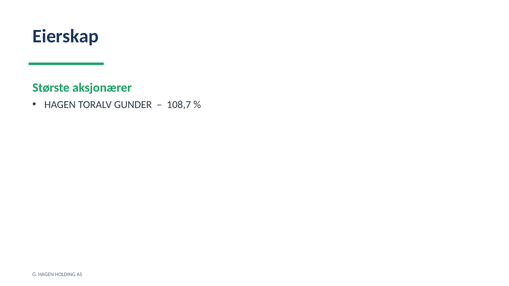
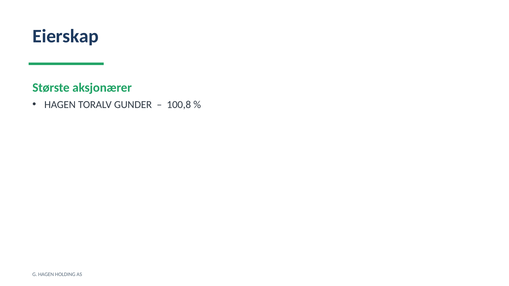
108,7: 108,7 -> 100,8 (179, 105)
